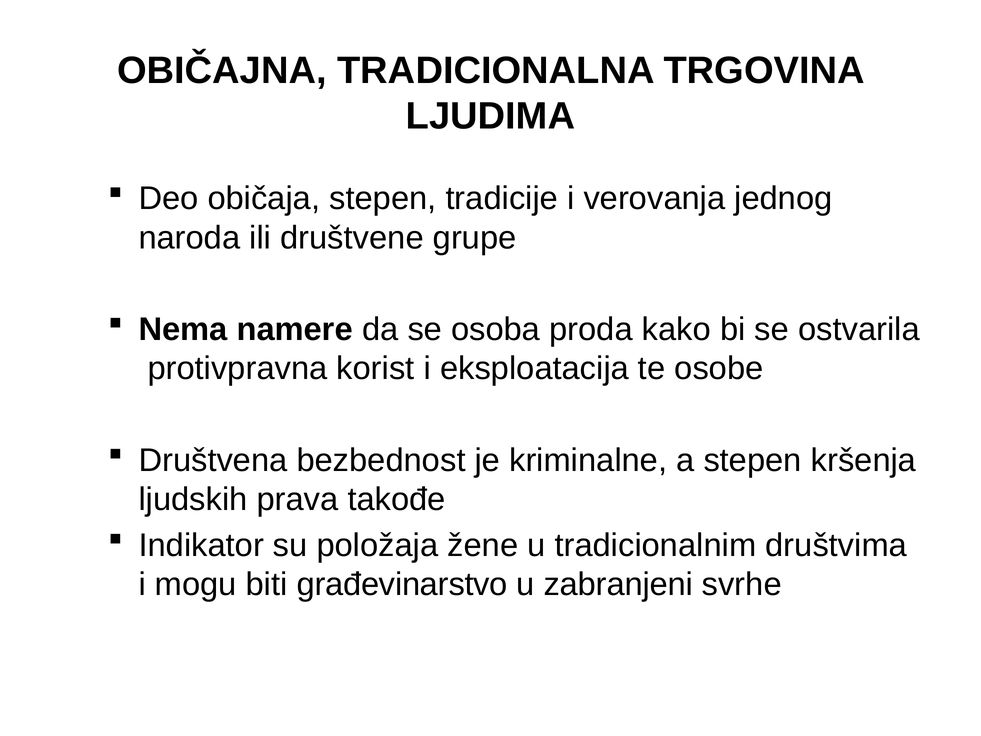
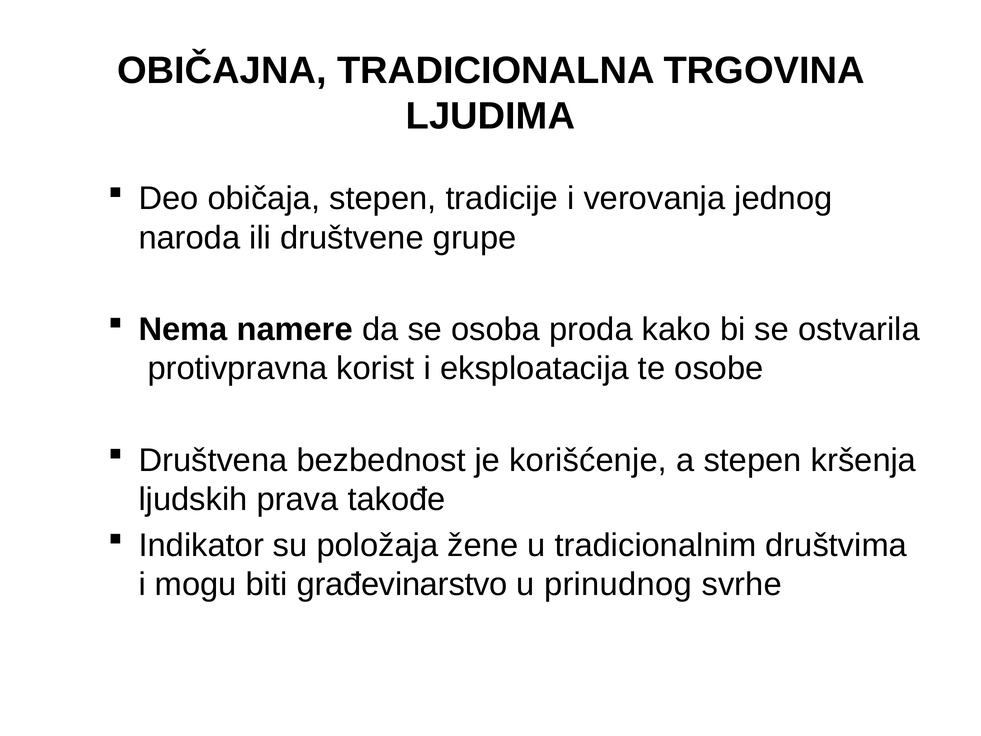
kriminalne: kriminalne -> korišćenje (588, 460)
zabranjeni: zabranjeni -> prinudnog (618, 584)
